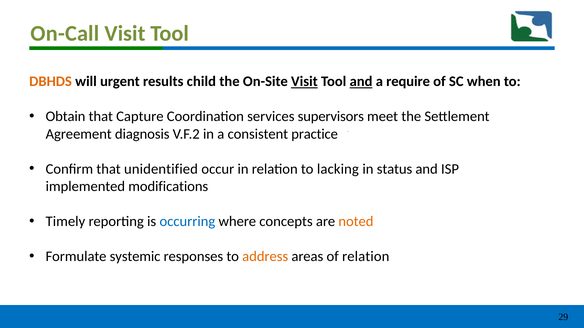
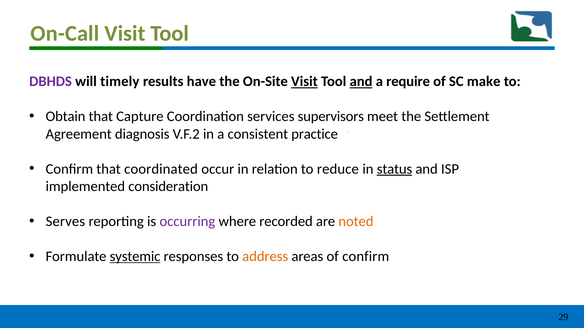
DBHDS colour: orange -> purple (51, 82)
urgent: urgent -> timely (120, 82)
child: child -> have (201, 82)
when: when -> make (484, 82)
unidentified: unidentified -> coordinated (161, 169)
lacking: lacking -> reduce (338, 169)
status underline: none -> present (395, 169)
modifications: modifications -> consideration (168, 187)
Timely: Timely -> Serves (65, 222)
occurring colour: blue -> purple (187, 222)
concepts: concepts -> recorded (286, 222)
systemic underline: none -> present (135, 257)
of relation: relation -> confirm (366, 257)
